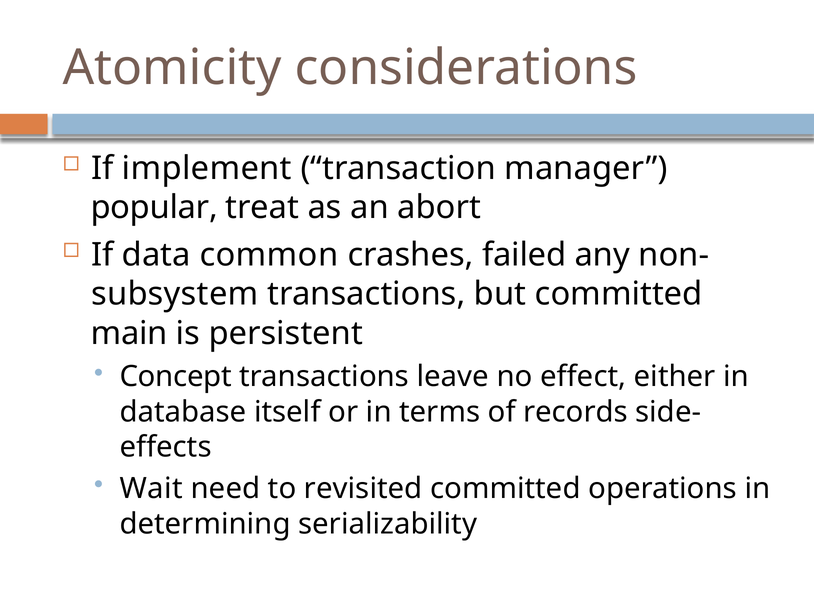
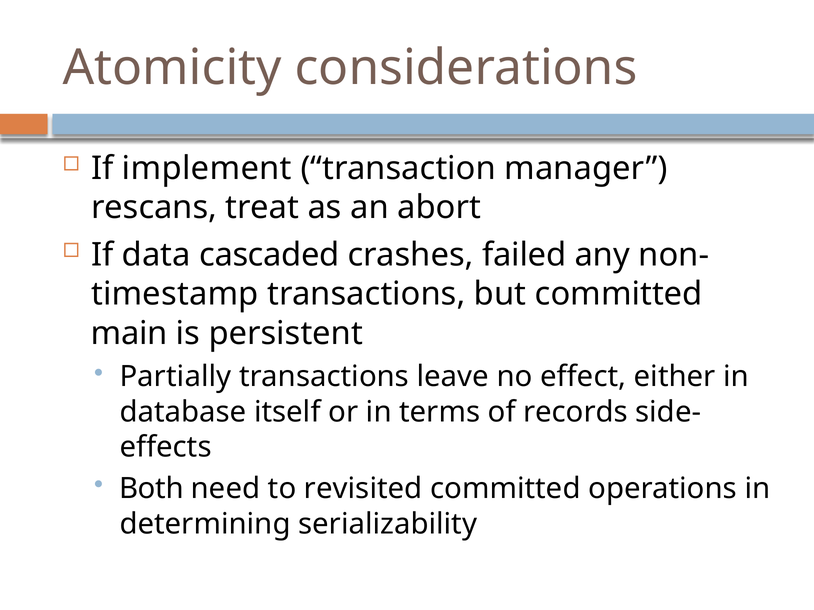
popular: popular -> rescans (154, 208)
common: common -> cascaded (269, 255)
subsystem: subsystem -> timestamp (175, 294)
Concept: Concept -> Partially (176, 377)
Wait: Wait -> Both (152, 489)
